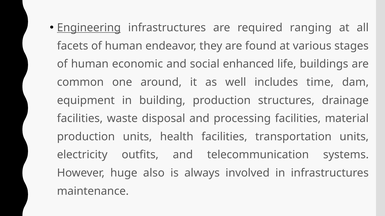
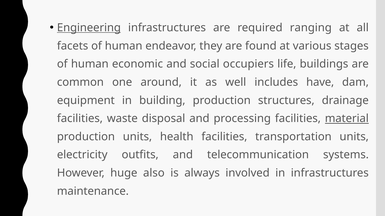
enhanced: enhanced -> occupiers (248, 64)
time: time -> have (320, 82)
material underline: none -> present (347, 119)
